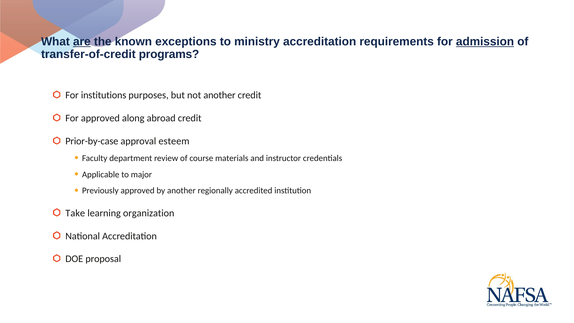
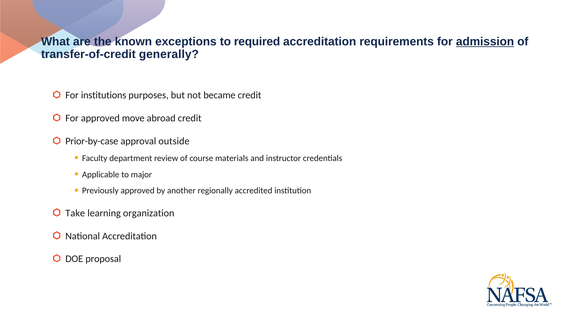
are underline: present -> none (82, 41)
ministry: ministry -> required (257, 41)
programs: programs -> generally (169, 54)
not another: another -> became (219, 95)
along: along -> move (133, 118)
esteem: esteem -> outside (174, 141)
